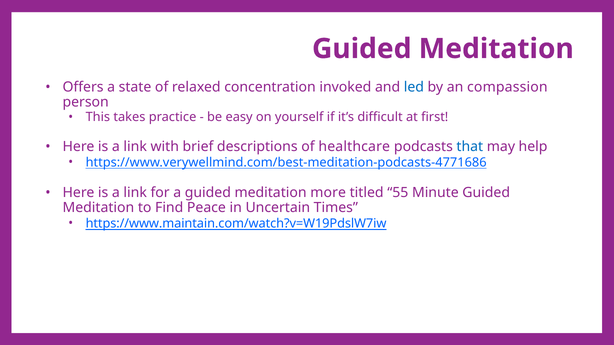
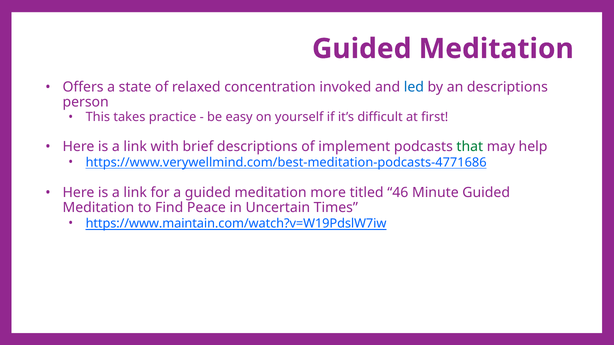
an compassion: compassion -> descriptions (507, 87)
healthcare: healthcare -> implement (354, 147)
that colour: blue -> green (470, 147)
55: 55 -> 46 (398, 193)
